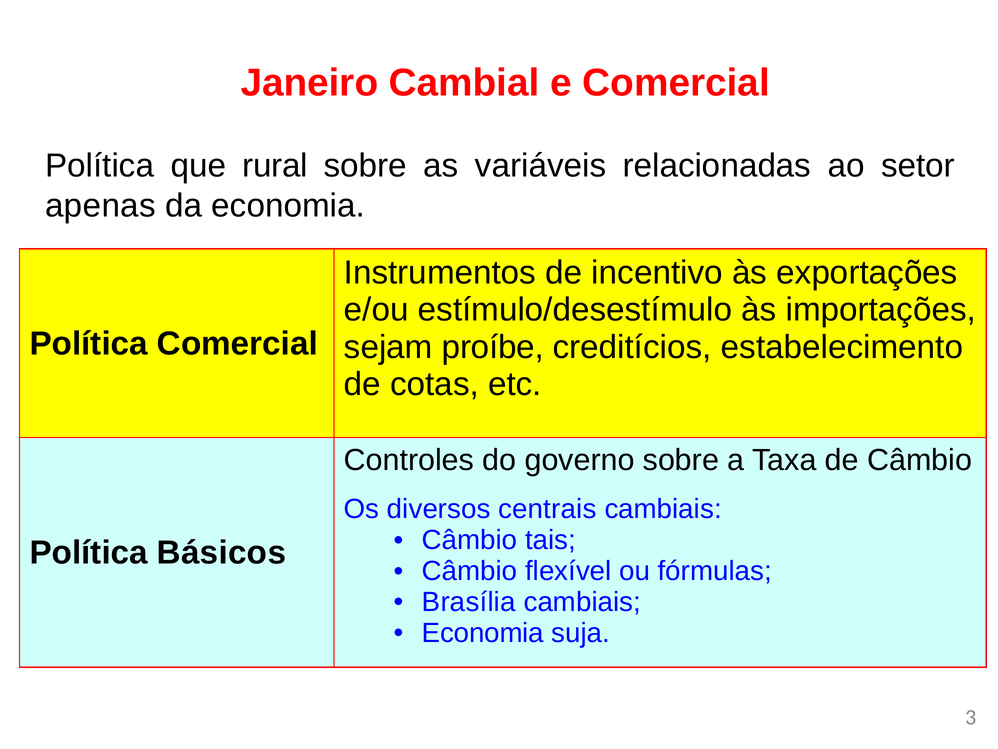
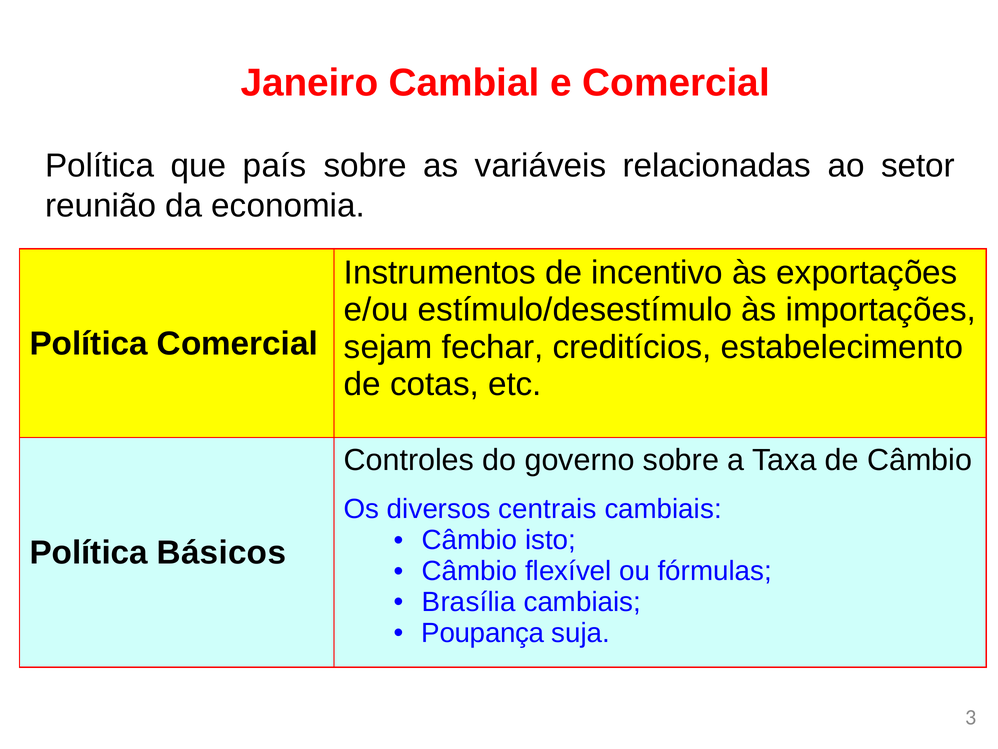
rural: rural -> país (275, 166)
apenas: apenas -> reunião (101, 206)
proíbe: proíbe -> fechar (493, 347)
tais: tais -> isto (551, 540)
Economia: Economia -> Poupança (483, 632)
